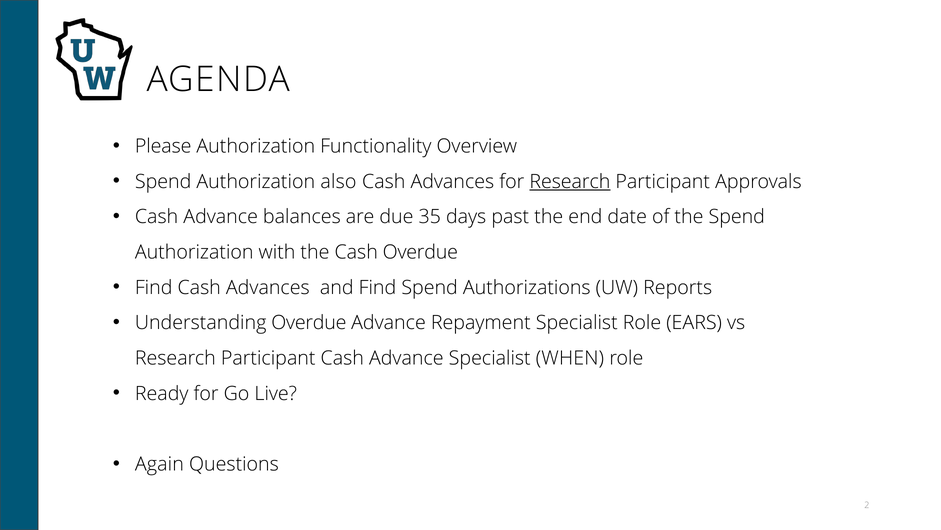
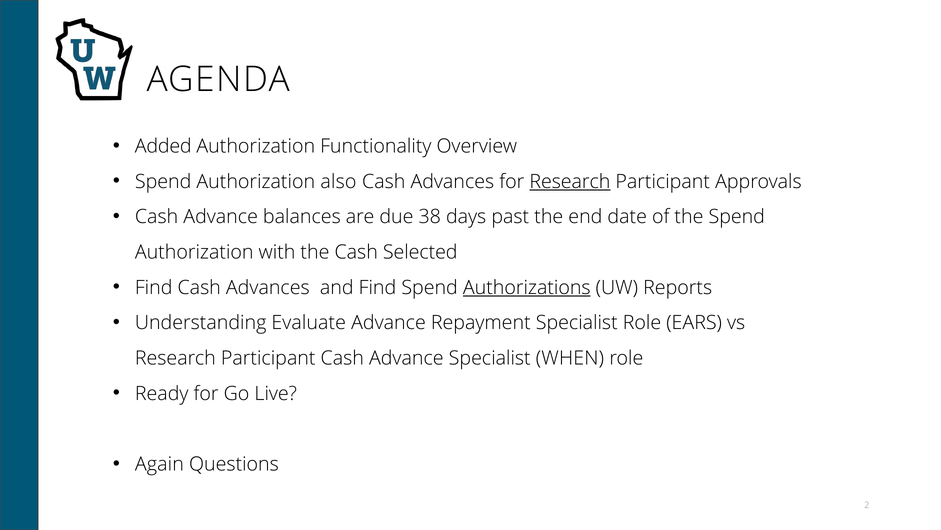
Please: Please -> Added (163, 146)
35: 35 -> 38 (430, 217)
Cash Overdue: Overdue -> Selected (420, 252)
Authorizations underline: none -> present (527, 287)
Understanding Overdue: Overdue -> Evaluate (309, 322)
